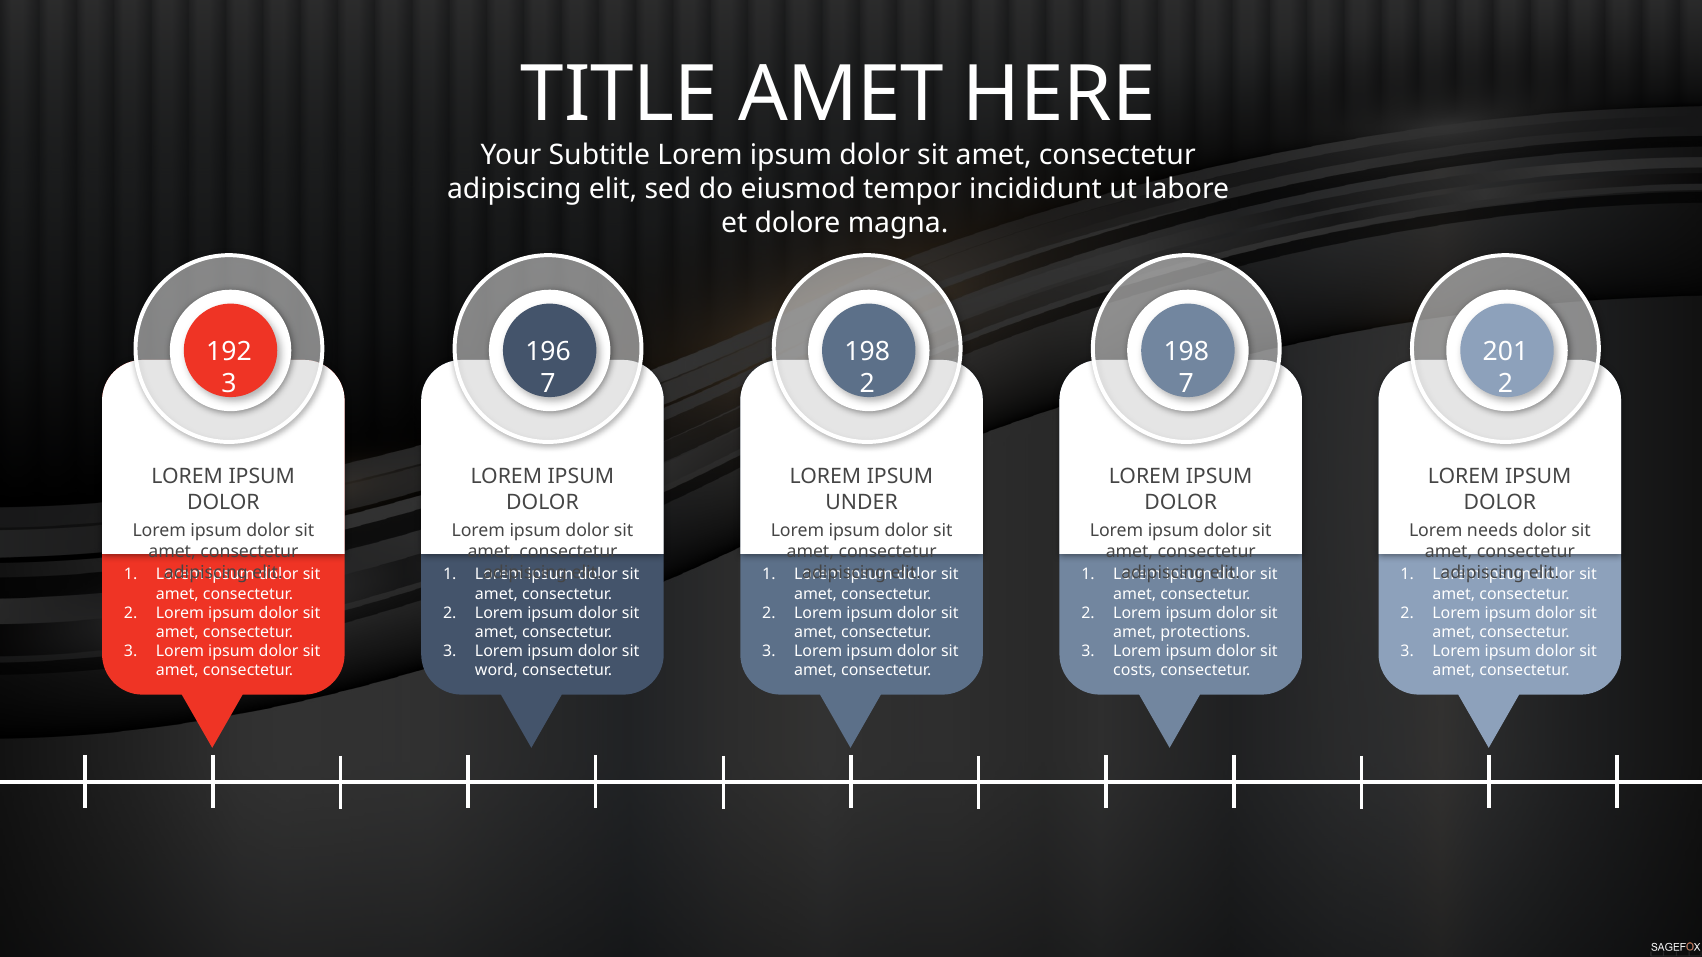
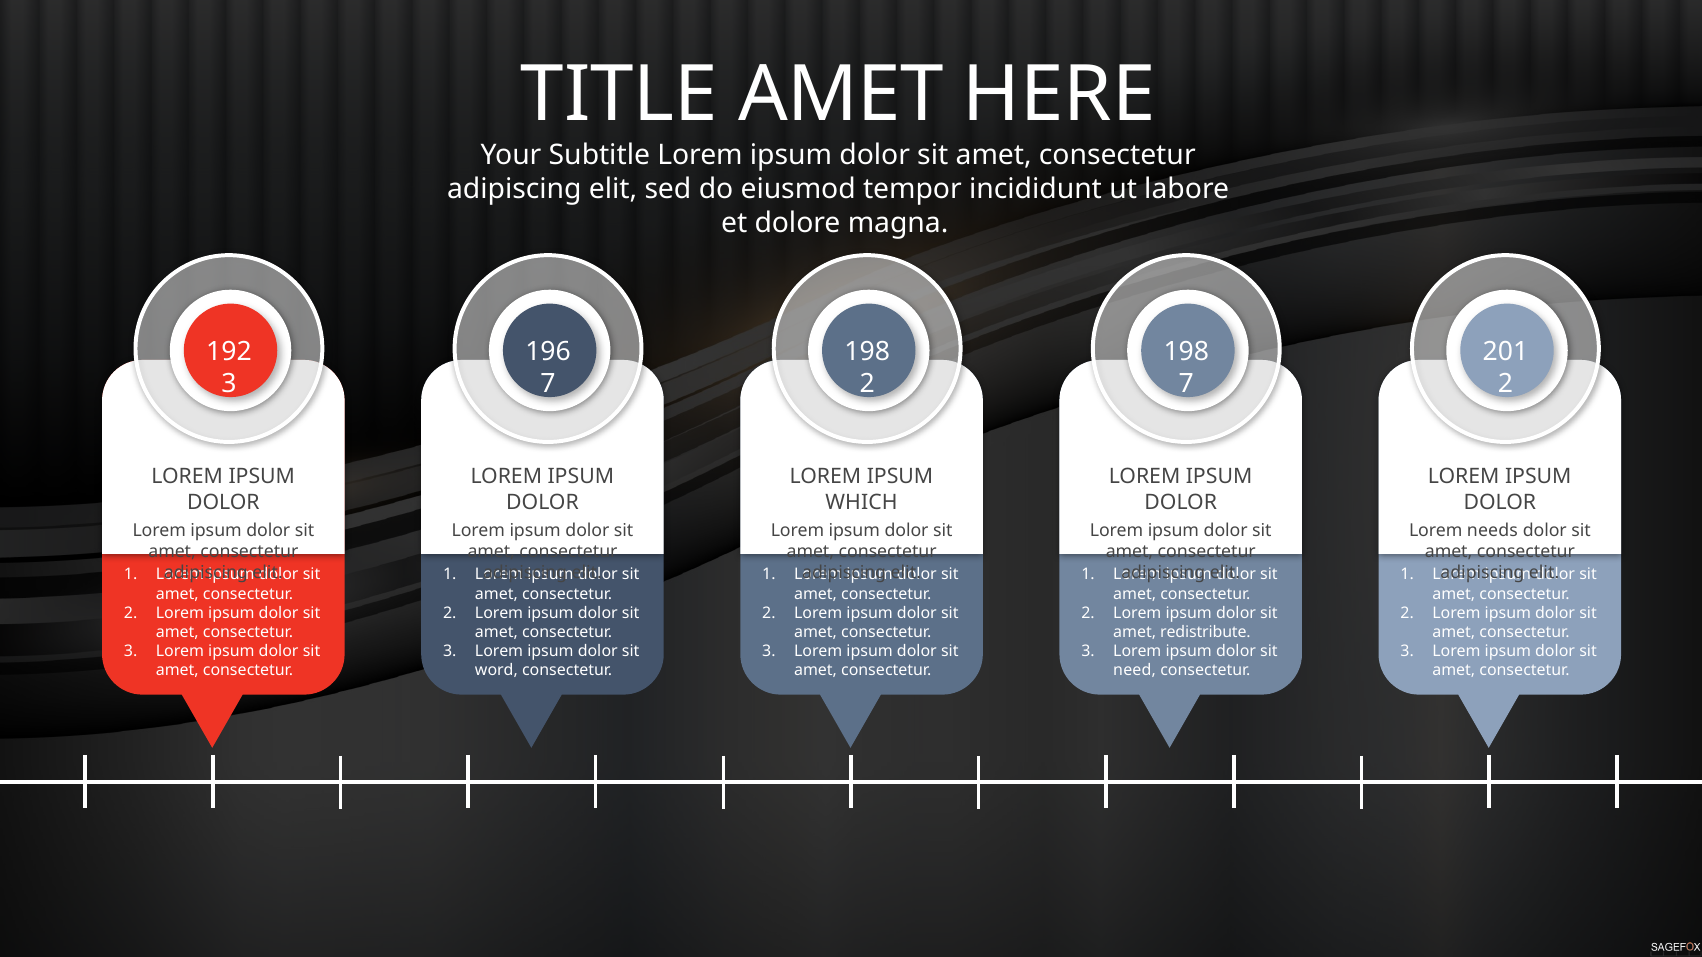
UNDER: UNDER -> WHICH (862, 502)
protections: protections -> redistribute (1205, 633)
costs: costs -> need (1135, 671)
